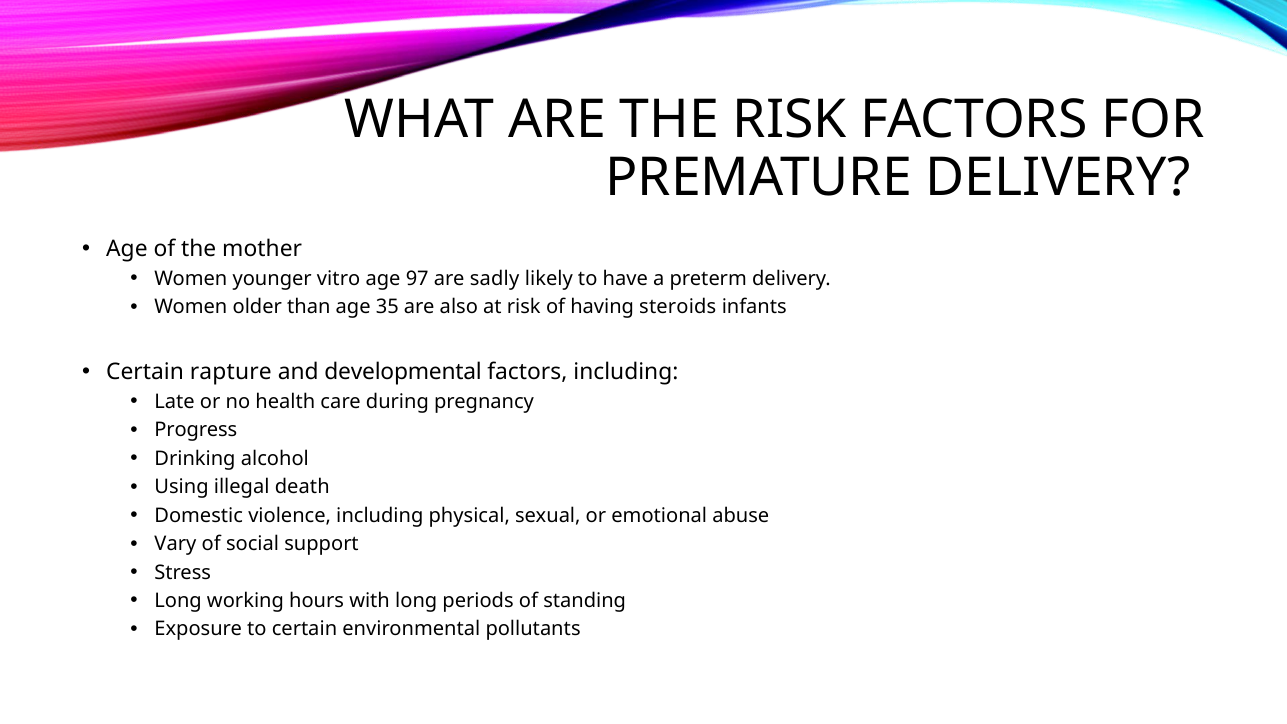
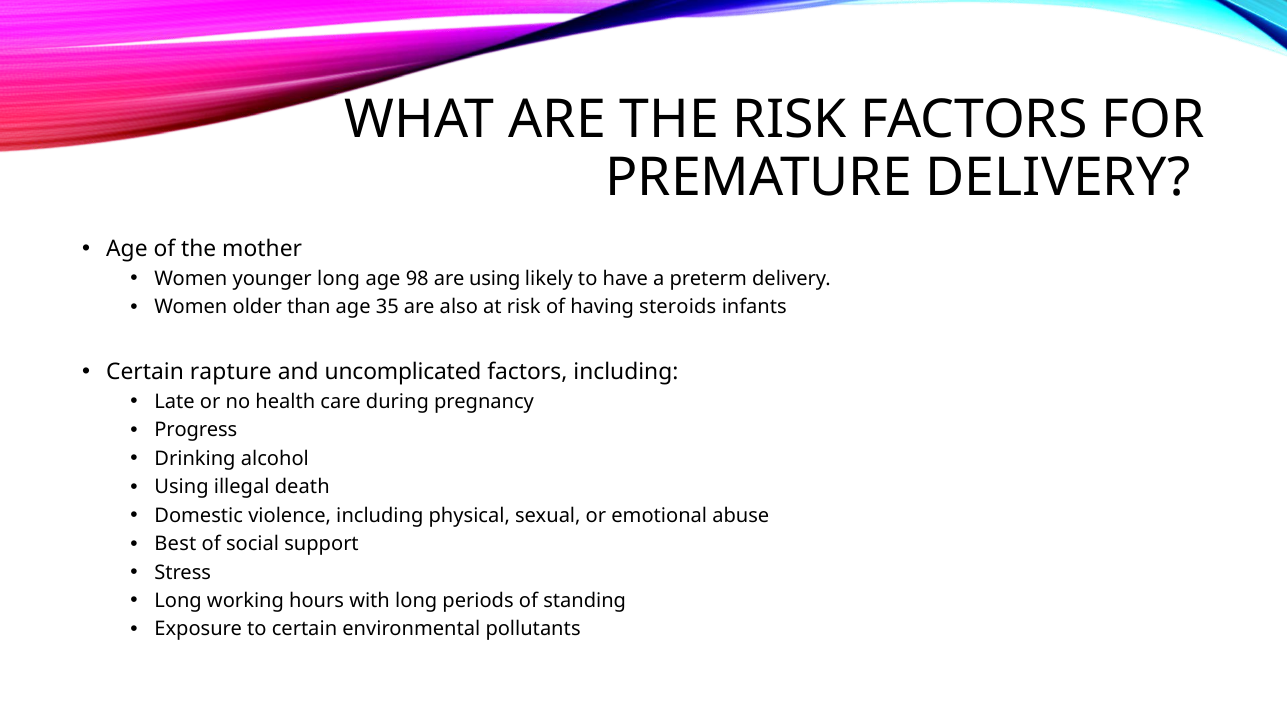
younger vitro: vitro -> long (339, 279)
97: 97 -> 98 (417, 279)
are sadly: sadly -> using (495, 279)
developmental: developmental -> uncomplicated (403, 372)
Vary: Vary -> Best (175, 544)
